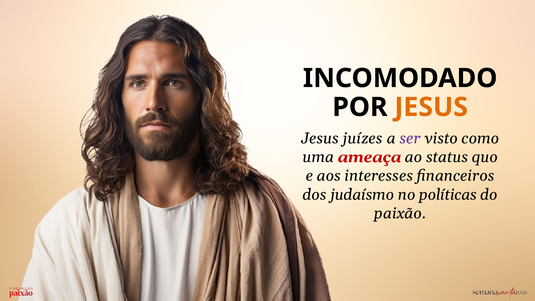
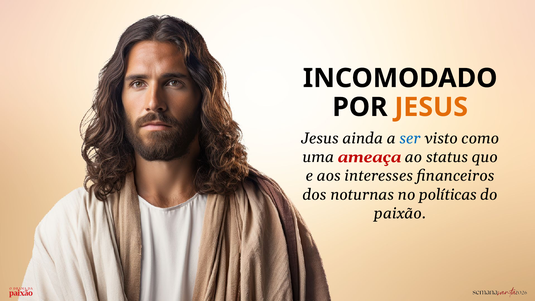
juízes: juízes -> ainda (363, 138)
ser colour: purple -> blue (410, 138)
judaísmo: judaísmo -> noturnas (362, 195)
